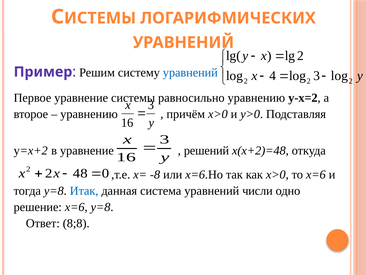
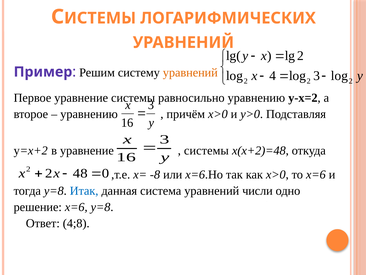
уравнений colour: blue -> orange (190, 72)
решений: решений -> системы (206, 150)
8;8: 8;8 -> 4;8 (76, 223)
